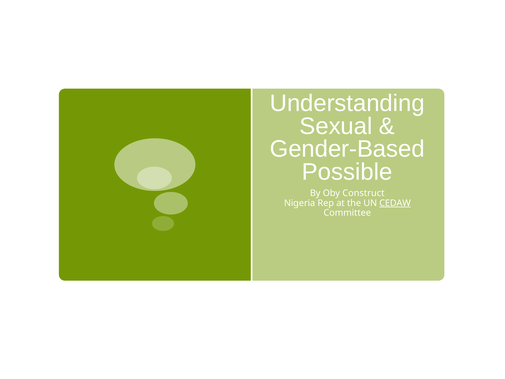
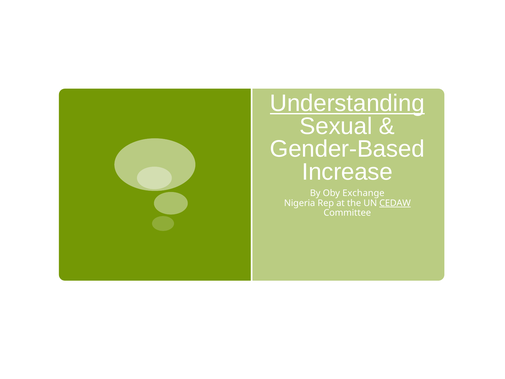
Understanding underline: none -> present (347, 103)
Possible: Possible -> Increase (347, 172)
Construct: Construct -> Exchange (363, 193)
